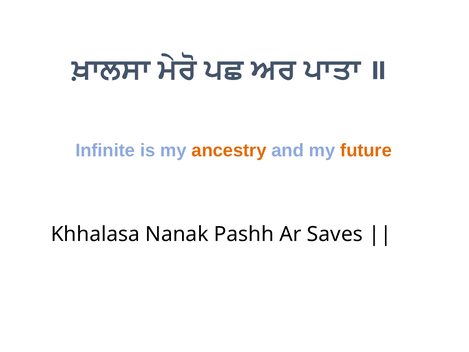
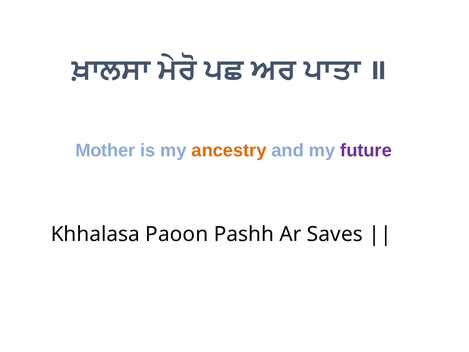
Infinite: Infinite -> Mother (105, 150)
future colour: orange -> purple (366, 150)
Nanak: Nanak -> Paoon (177, 234)
